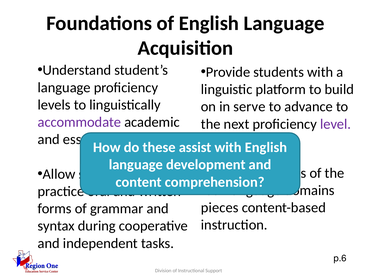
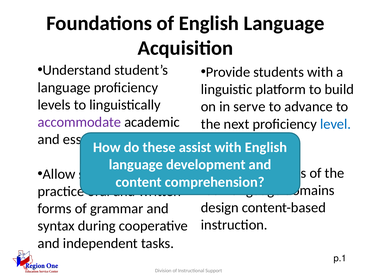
level colour: purple -> blue (336, 124)
pieces: pieces -> design (220, 208)
p.6: p.6 -> p.1 (340, 258)
